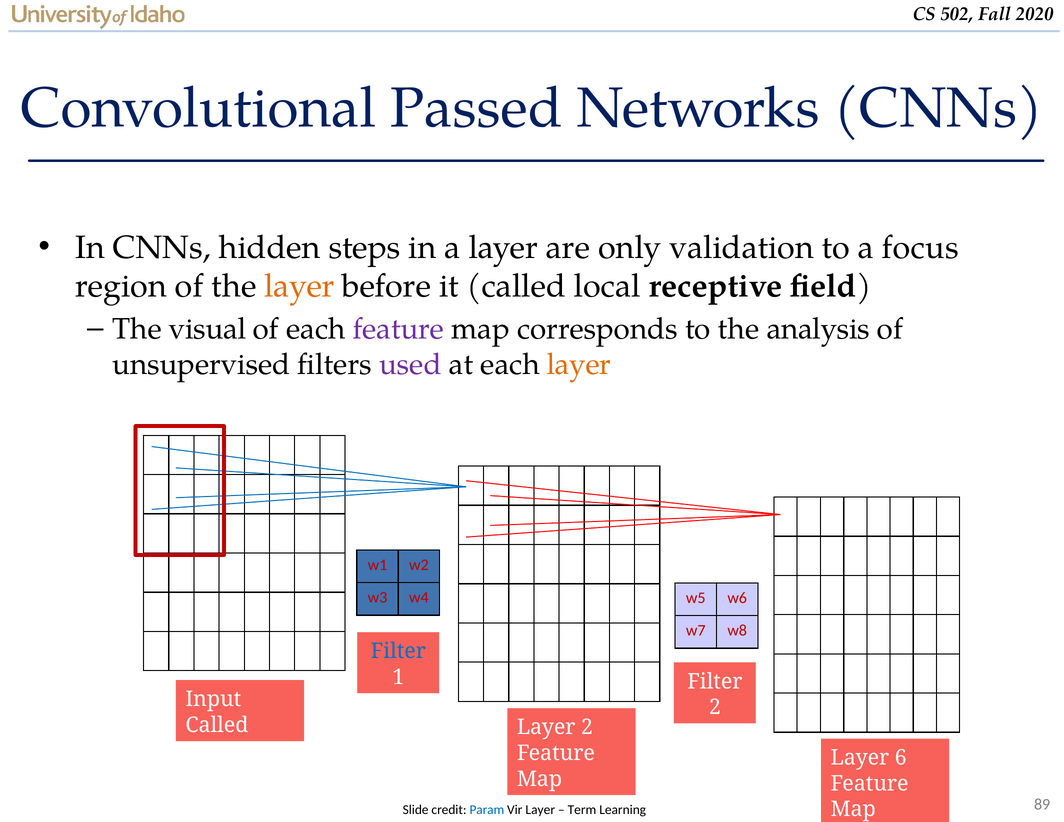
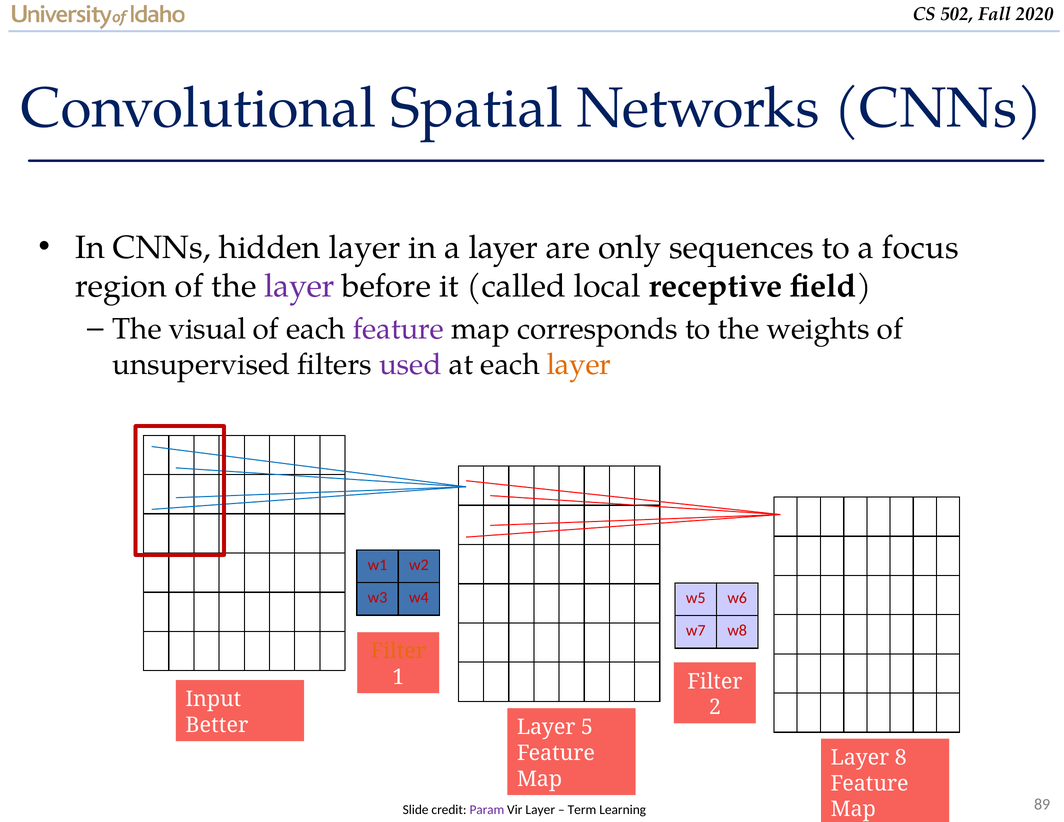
Passed: Passed -> Spatial (476, 108)
hidden steps: steps -> layer (364, 248)
validation: validation -> sequences (741, 248)
layer colour: orange -> purple (299, 286)
analysis: analysis -> weights (818, 329)
Filter colour: blue -> orange (398, 651)
Called: Called -> Better (217, 725)
Layer 2: 2 -> 5 (587, 728)
6: 6 -> 8 (901, 758)
Param colour: blue -> purple (487, 810)
